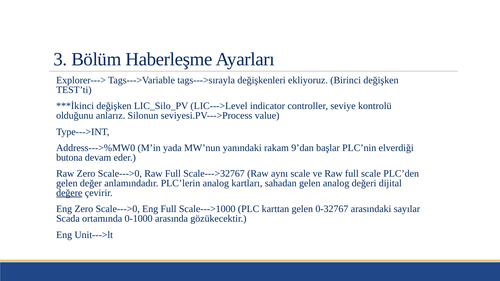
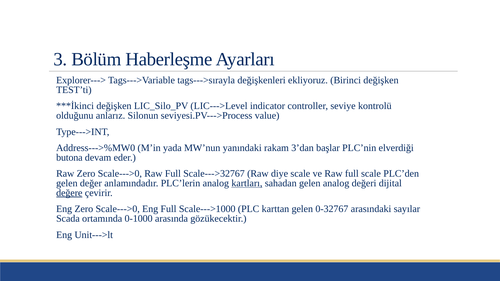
9’dan: 9’dan -> 3’dan (303, 148)
aynı: aynı -> diye (280, 174)
kartları underline: none -> present (247, 183)
